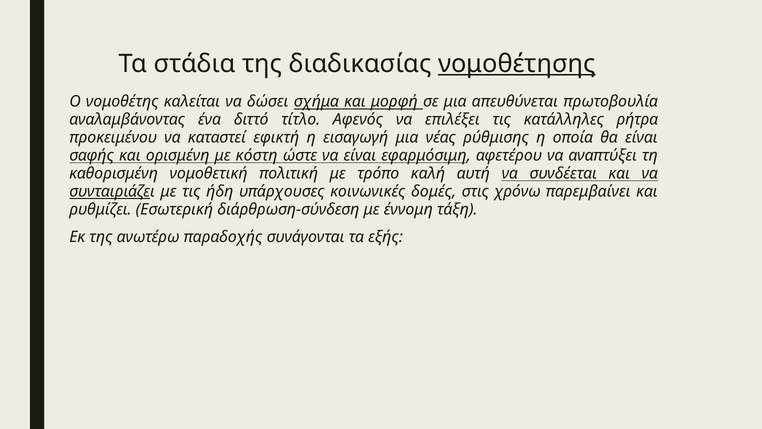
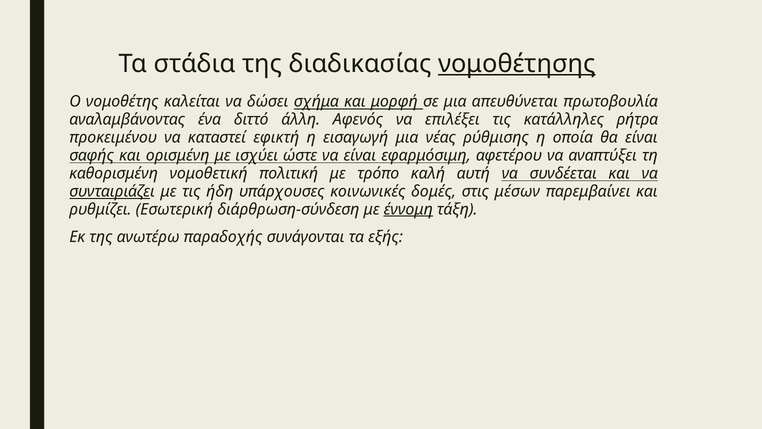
τίτλο: τίτλο -> άλλη (301, 119)
κόστη: κόστη -> ισχύει (257, 155)
χρόνω: χρόνω -> μέσων (517, 191)
έννομη underline: none -> present (408, 209)
